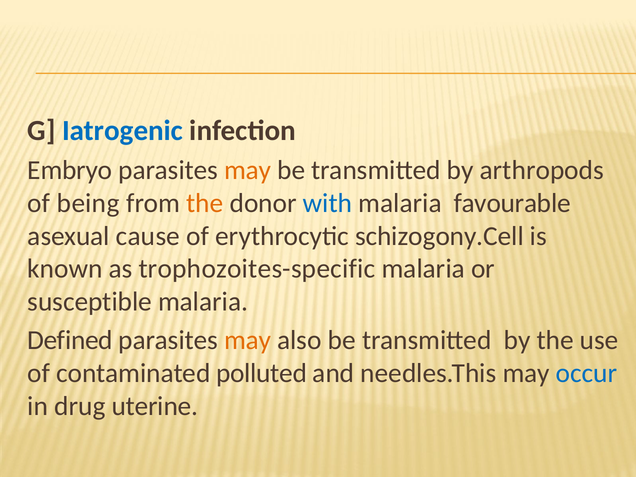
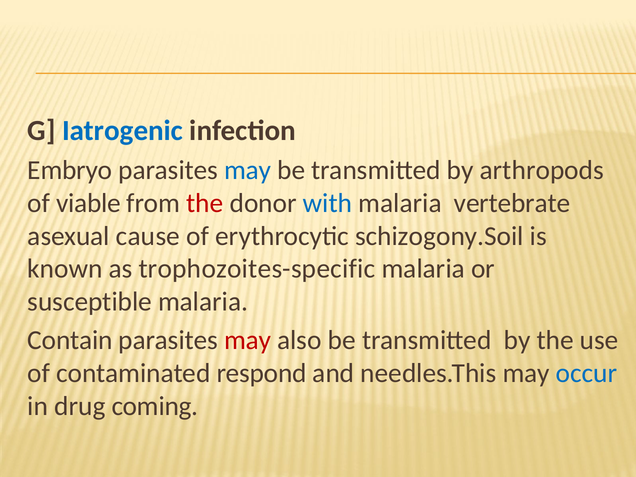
may colour: orange -> blue (248, 170)
being: being -> viable (88, 203)
the colour: orange -> red (205, 203)
favourable: favourable -> vertebrate (512, 203)
schizogony.Cell: schizogony.Cell -> schizogony.Soil (439, 236)
Defined: Defined -> Contain (70, 340)
may colour: orange -> red (248, 340)
polluted: polluted -> respond (262, 373)
uterine: uterine -> coming (155, 406)
